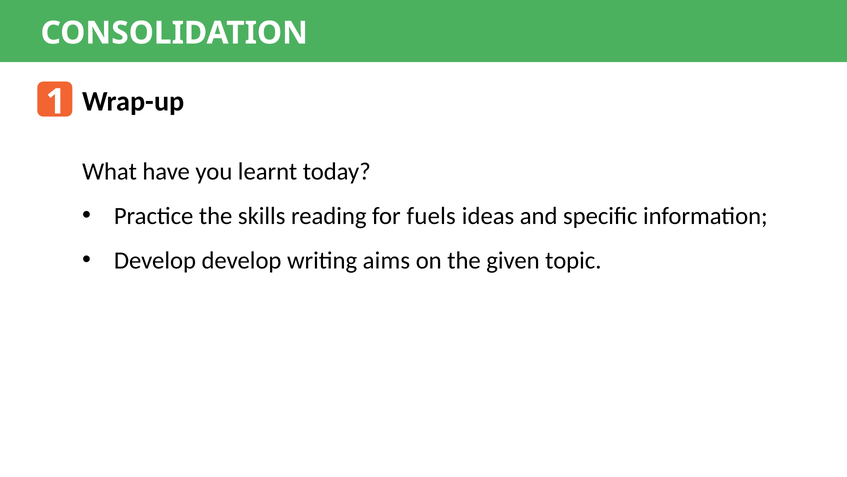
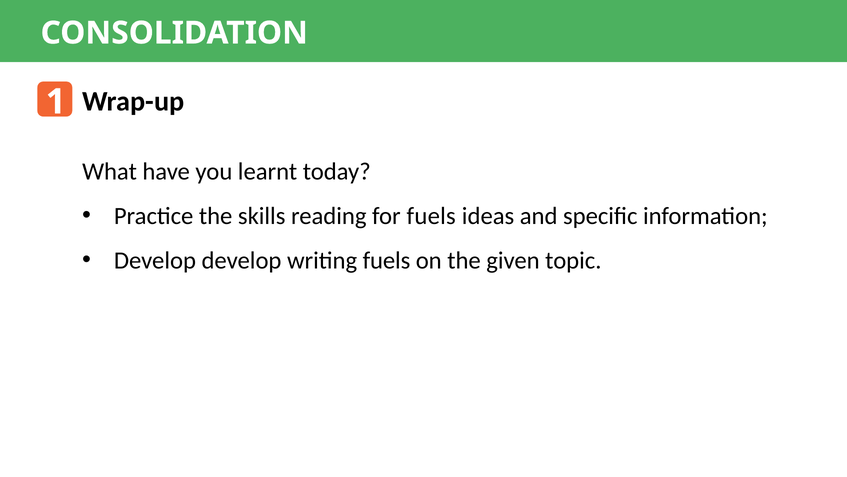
writing aims: aims -> fuels (387, 260)
